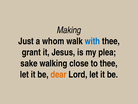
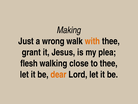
whom: whom -> wrong (53, 41)
with colour: blue -> orange (92, 41)
sake: sake -> flesh (29, 63)
